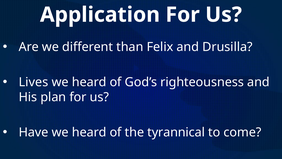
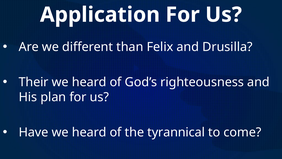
Lives: Lives -> Their (34, 82)
